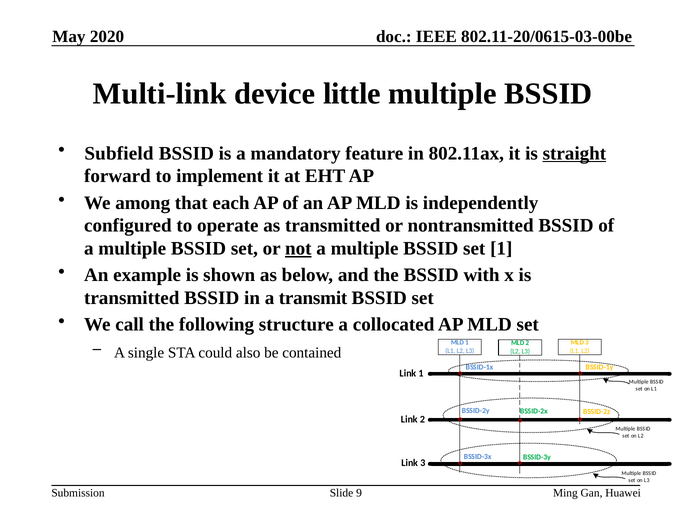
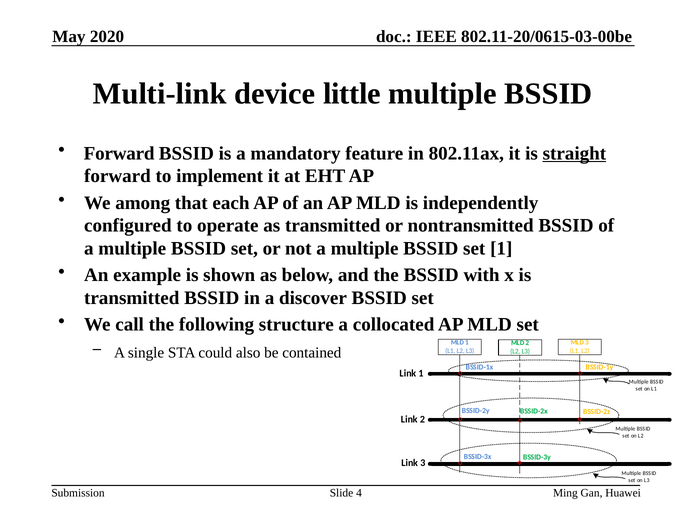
Subfield: Subfield -> Forward (119, 153)
not underline: present -> none (298, 249)
transmit: transmit -> discover (313, 298)
9: 9 -> 4 (359, 493)
